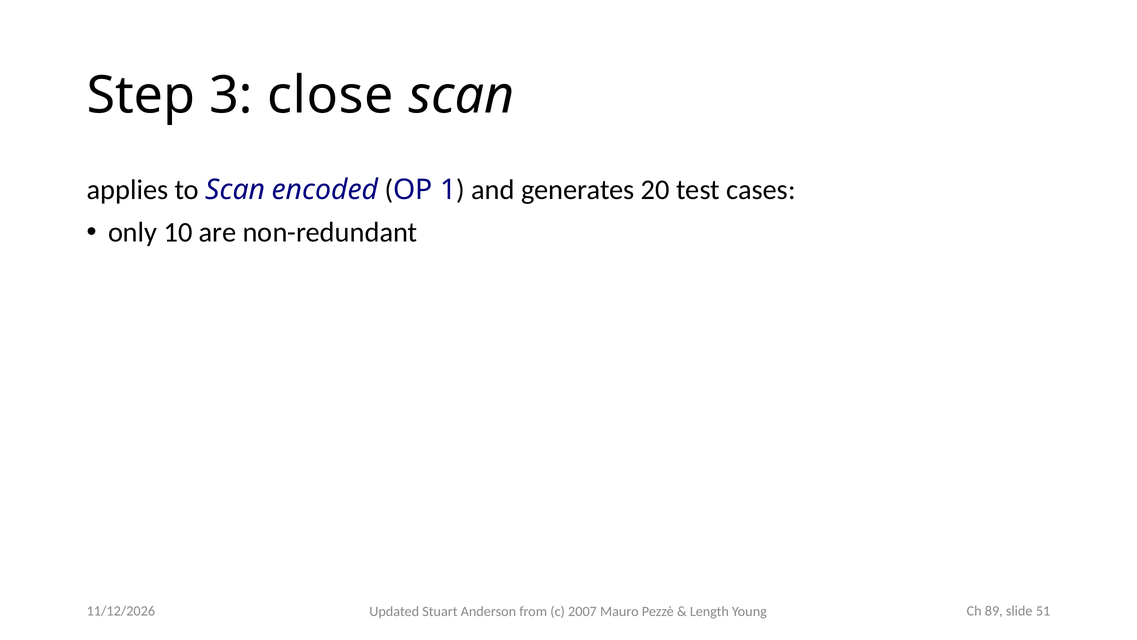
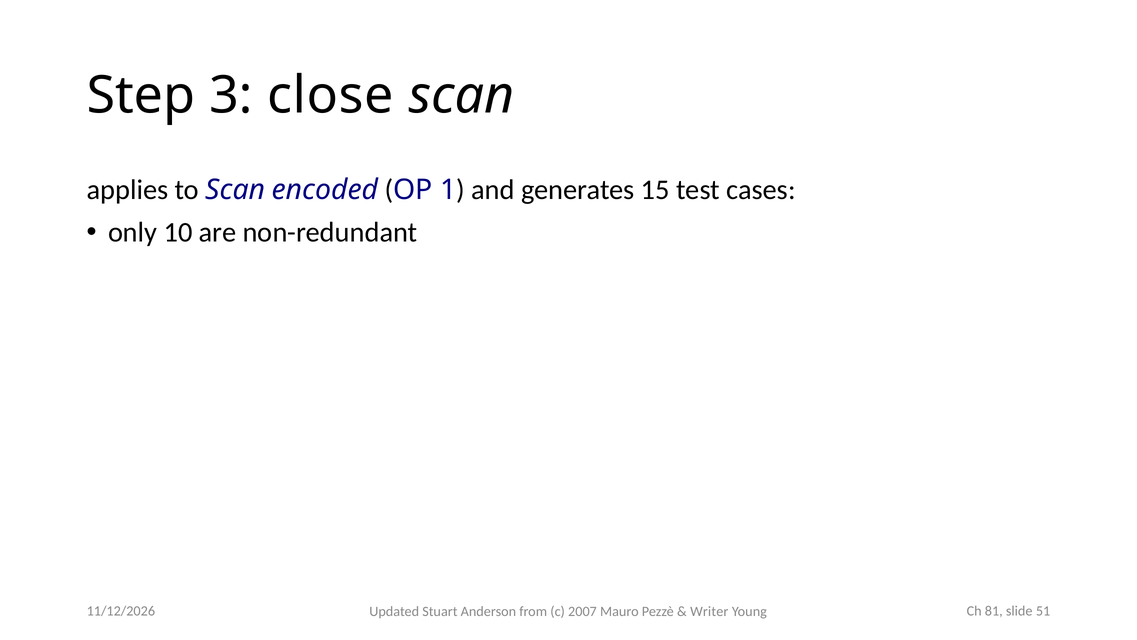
20: 20 -> 15 (655, 190)
Length: Length -> Writer (709, 611)
89: 89 -> 81 (994, 611)
